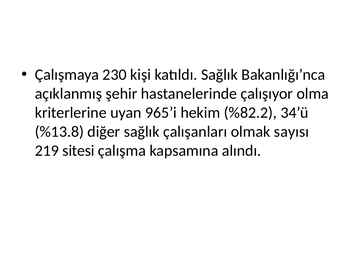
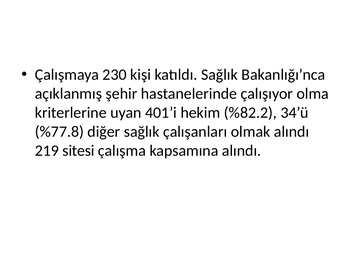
965’i: 965’i -> 401’i (161, 113)
%13.8: %13.8 -> %77.8 (59, 132)
olmak sayısı: sayısı -> alındı (292, 132)
